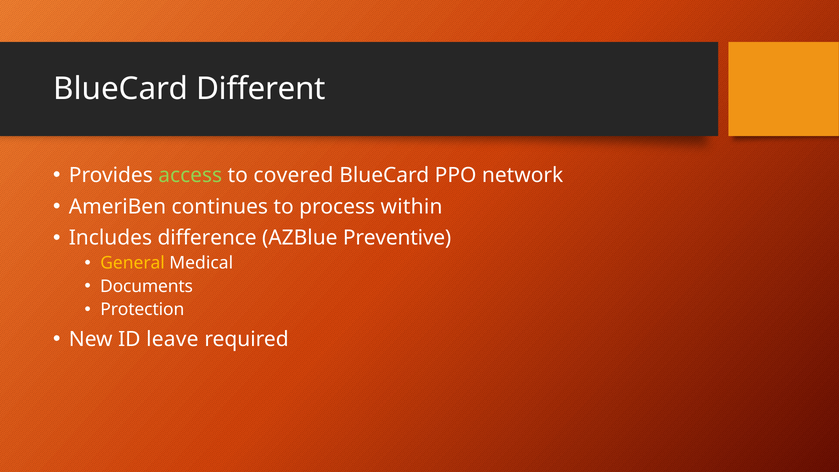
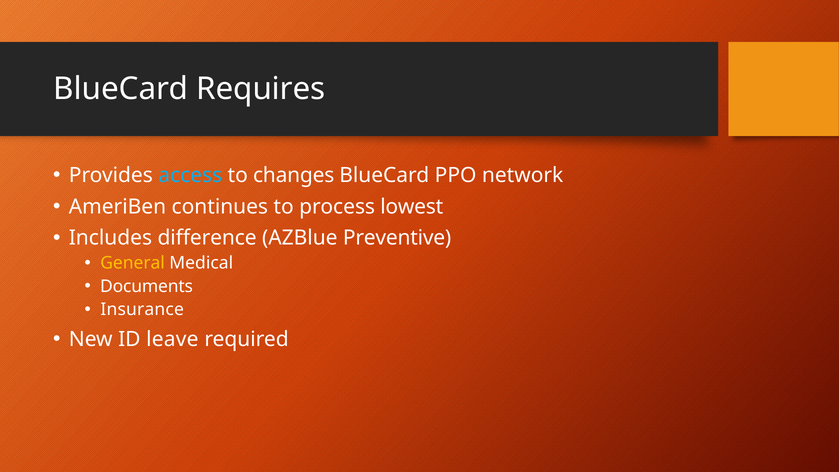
Different: Different -> Requires (261, 89)
access colour: light green -> light blue (190, 175)
covered: covered -> changes (294, 175)
within: within -> lowest (412, 207)
Protection: Protection -> Insurance (142, 310)
